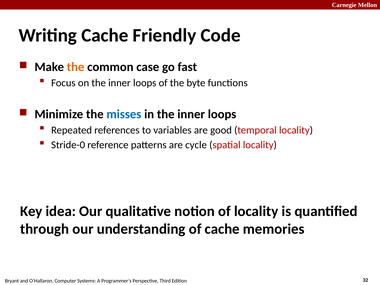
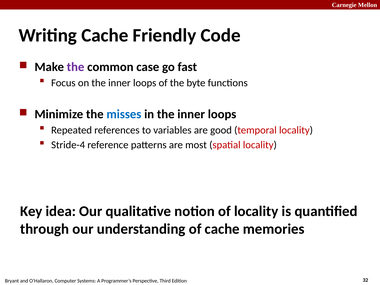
the colour: orange -> purple (76, 67)
Stride-0: Stride-0 -> Stride-4 (68, 145)
cycle: cycle -> most (196, 145)
